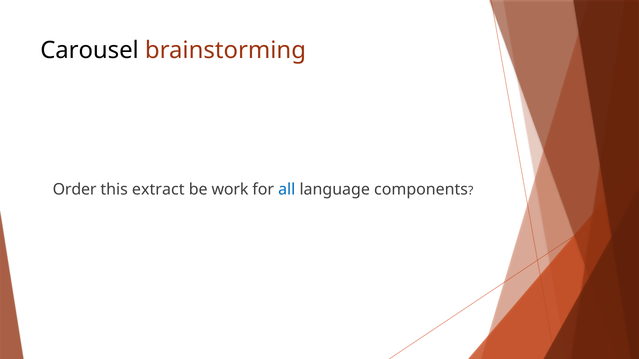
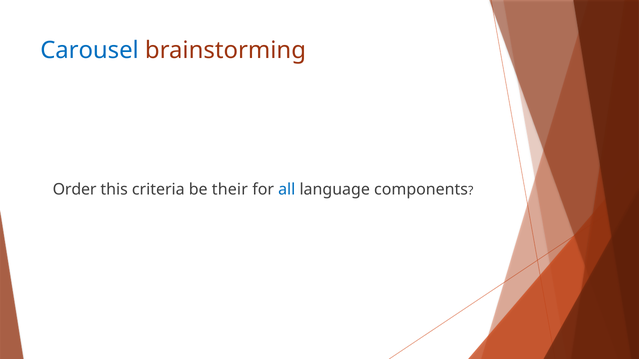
Carousel colour: black -> blue (90, 50)
extract: extract -> criteria (158, 189)
work: work -> their (230, 189)
